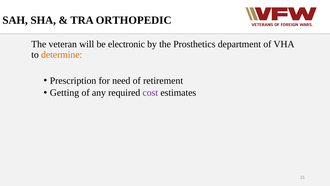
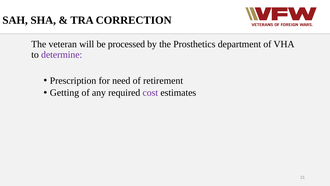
ORTHOPEDIC: ORTHOPEDIC -> CORRECTION (134, 20)
electronic: electronic -> processed (126, 44)
determine colour: orange -> purple (62, 54)
